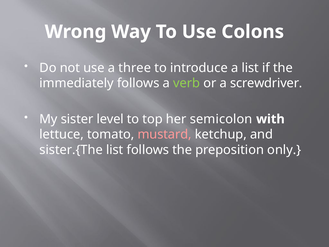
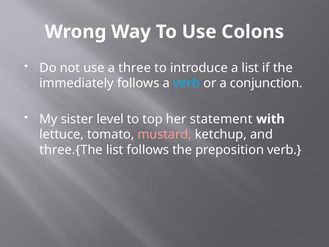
verb colour: light green -> light blue (187, 83)
screwdriver: screwdriver -> conjunction (266, 83)
semicolon: semicolon -> statement (221, 119)
sister.{The: sister.{The -> three.{The (71, 150)
preposition only: only -> verb (284, 150)
